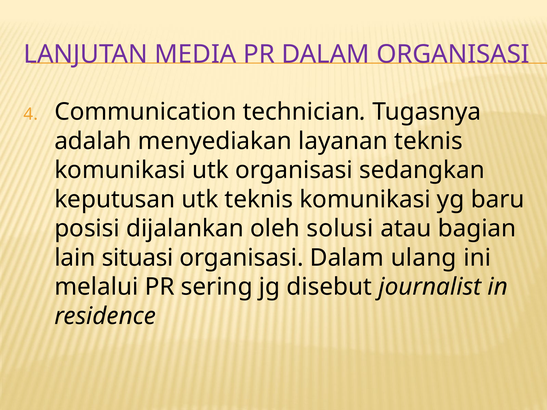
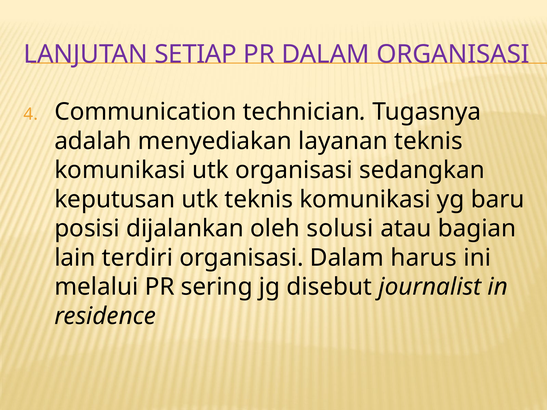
MEDIA: MEDIA -> SETIAP (196, 54)
situasi: situasi -> terdiri (137, 258)
ulang: ulang -> harus (424, 258)
